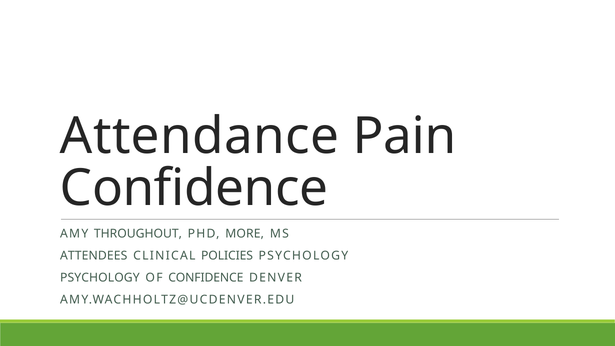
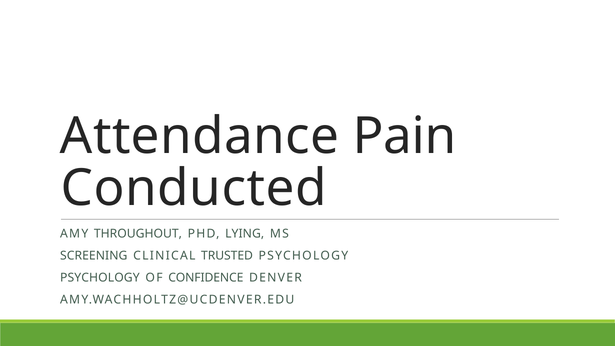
Confidence: Confidence -> Conducted (194, 188)
MORE: MORE -> LYING (245, 234)
ATTENDEES: ATTENDEES -> SCREENING (94, 256)
POLICIES: POLICIES -> TRUSTED (227, 256)
